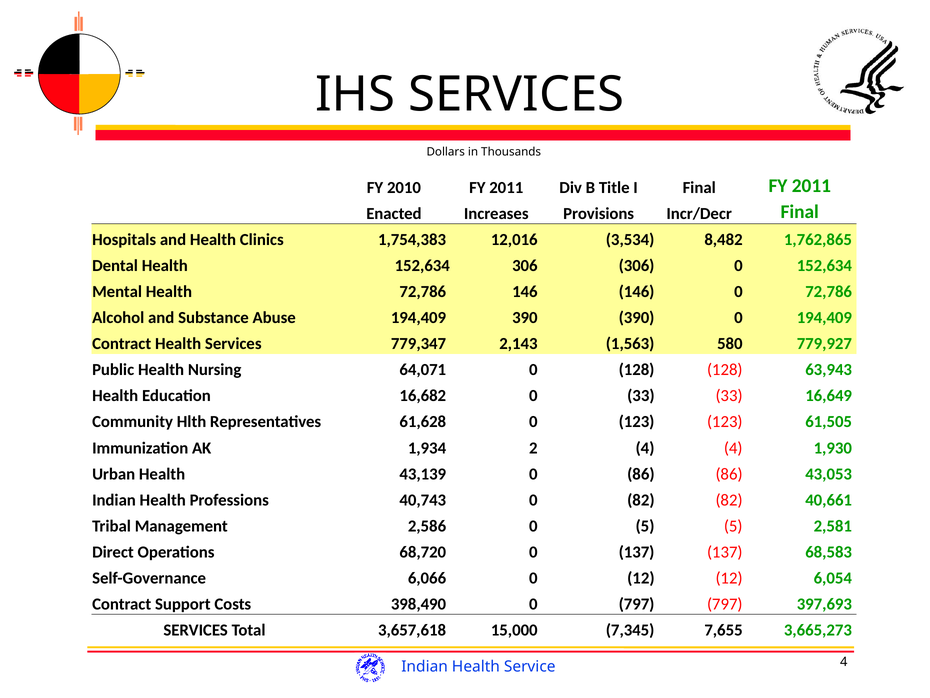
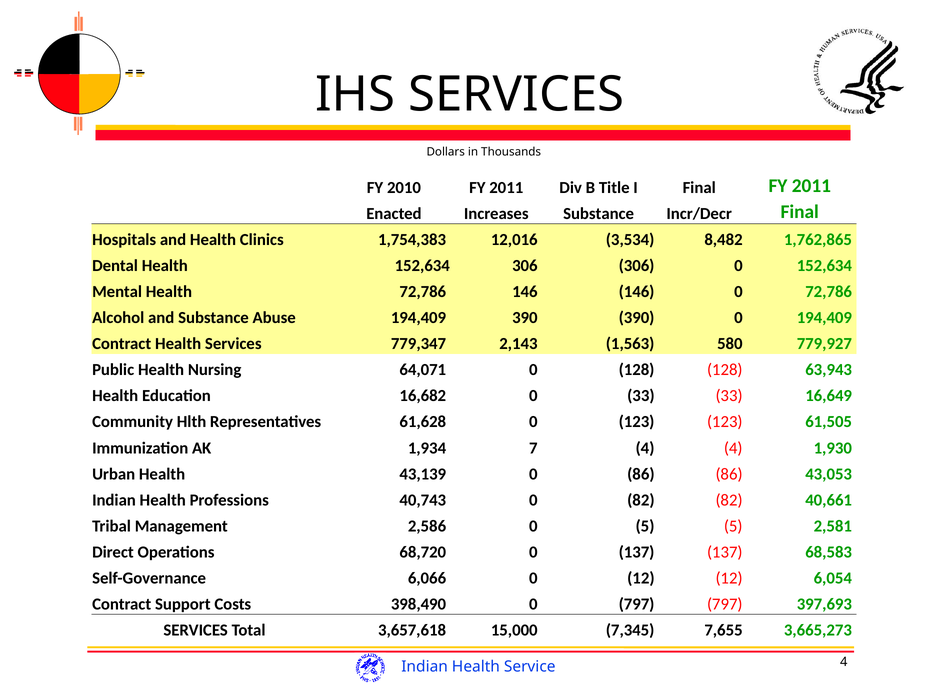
Increases Provisions: Provisions -> Substance (599, 213)
2: 2 -> 7 (533, 448)
